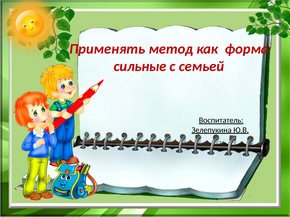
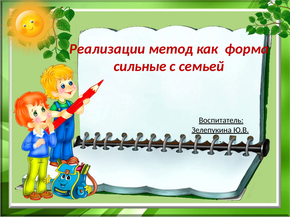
Применять: Применять -> Реализации (107, 49)
